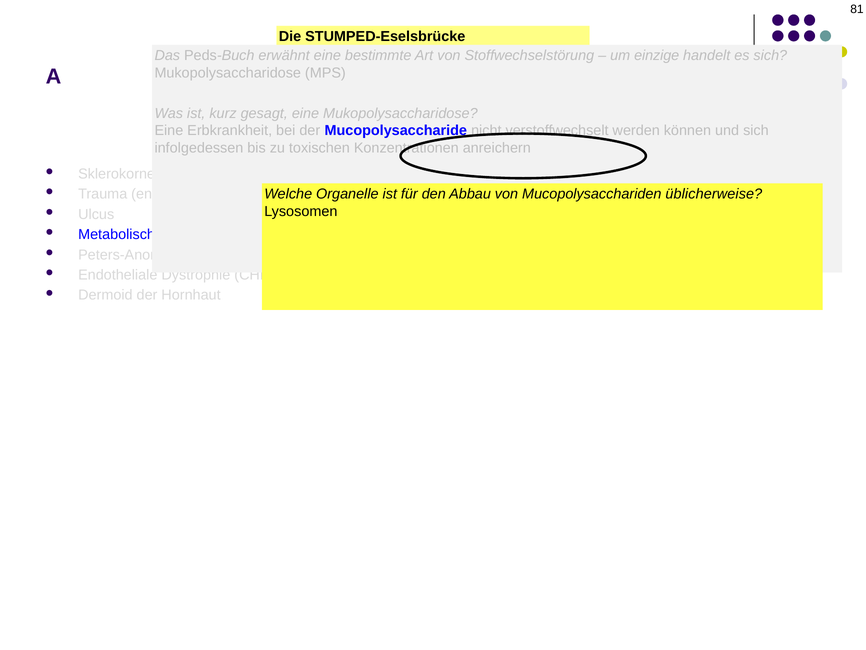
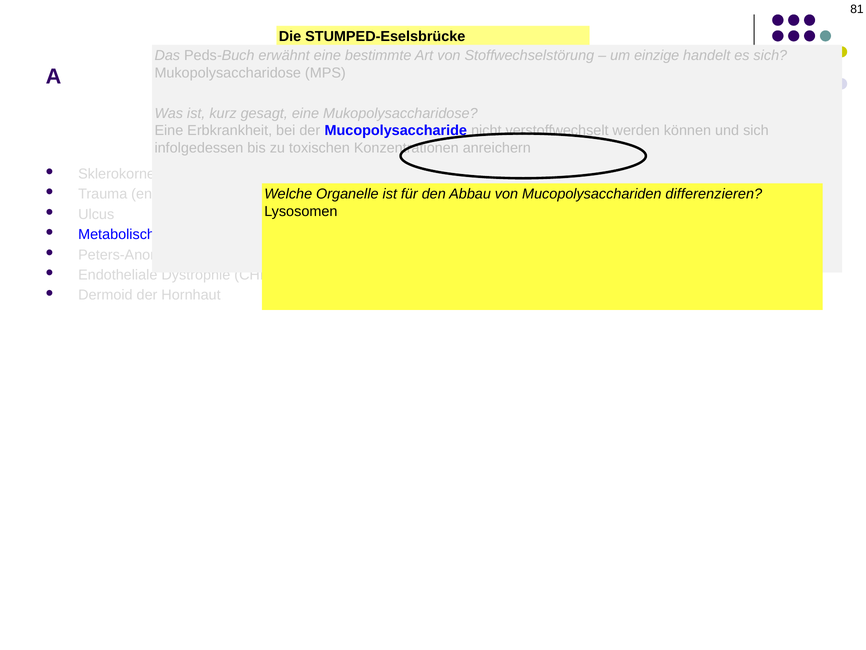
üblicherweise: üblicherweise -> differenzieren (714, 194)
